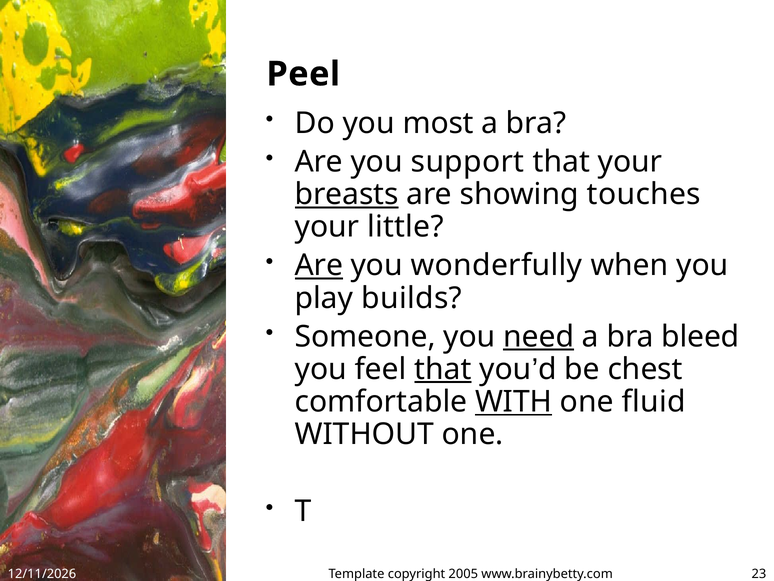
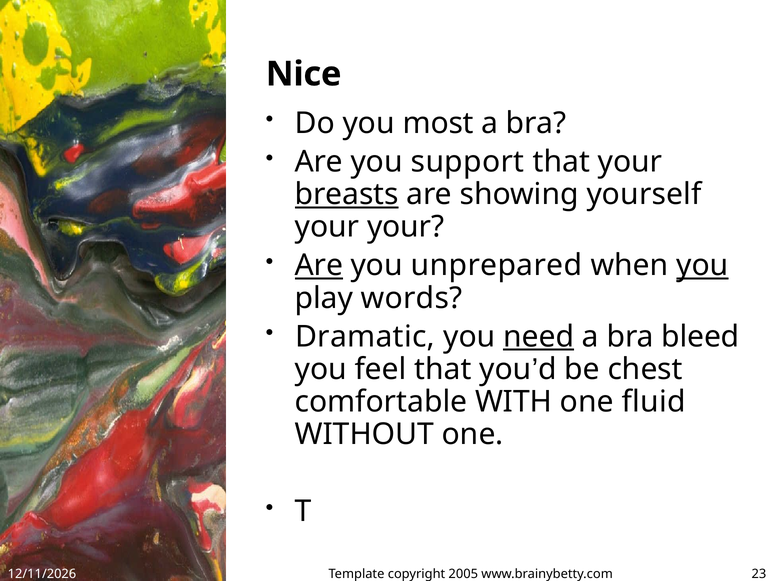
Peel: Peel -> Nice (304, 74)
touches: touches -> yourself (644, 194)
your little: little -> your (406, 227)
wonderfully: wonderfully -> unprepared (497, 265)
you underline: none -> present (702, 265)
builds: builds -> words (412, 298)
Someone: Someone -> Dramatic (365, 336)
that underline: present -> none (443, 369)
WITH underline: present -> none (514, 401)
